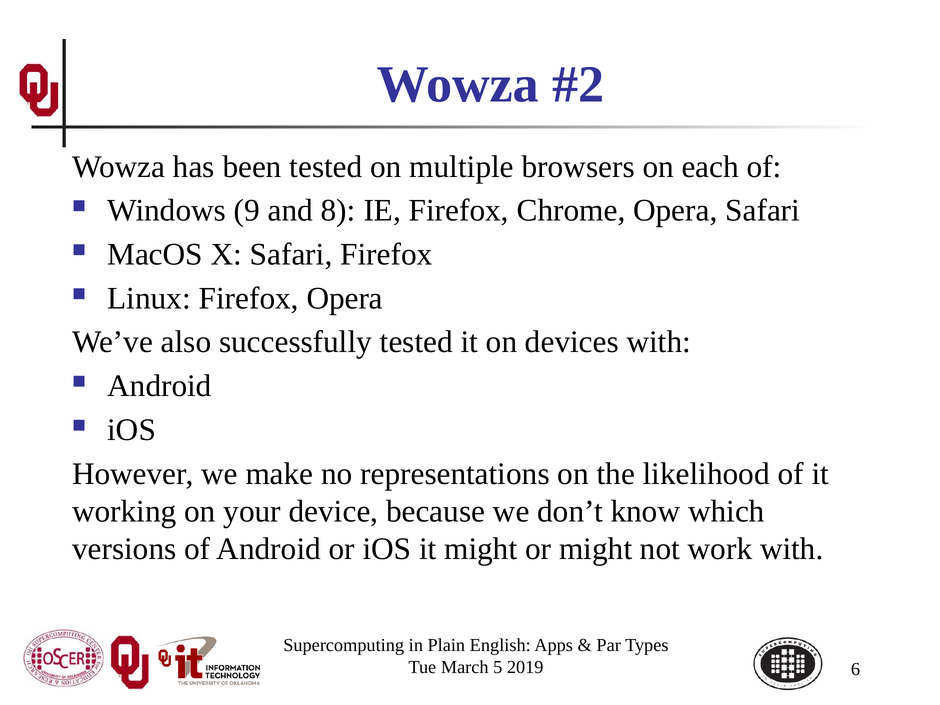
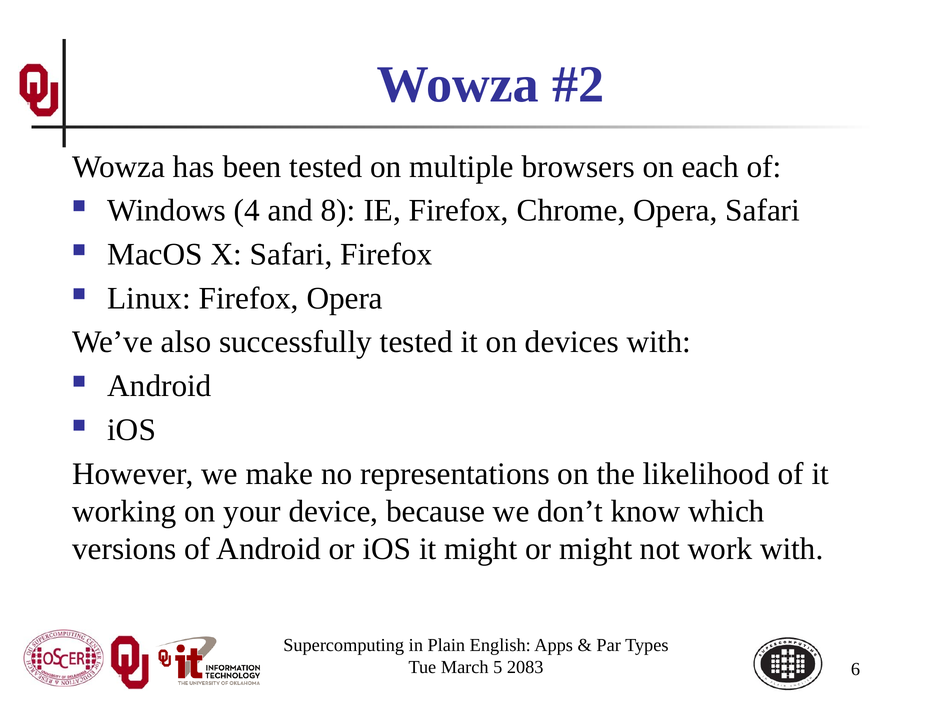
9: 9 -> 4 (247, 211)
2019: 2019 -> 2083 (525, 667)
